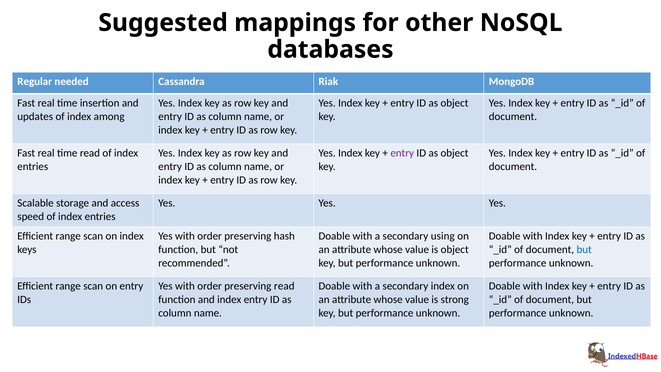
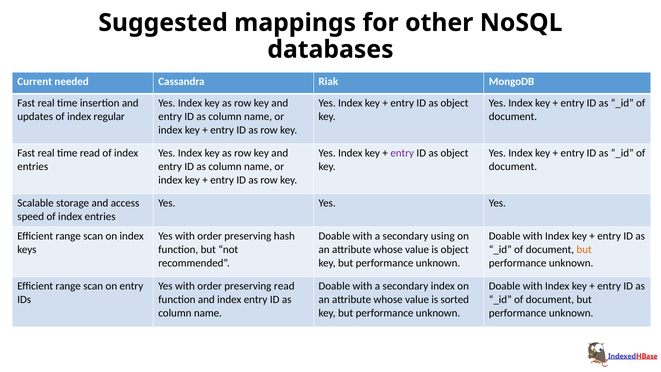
Regular: Regular -> Current (35, 82)
among: among -> regular (109, 117)
but colour: blue -> orange (584, 250)
strong: strong -> sorted (455, 299)
